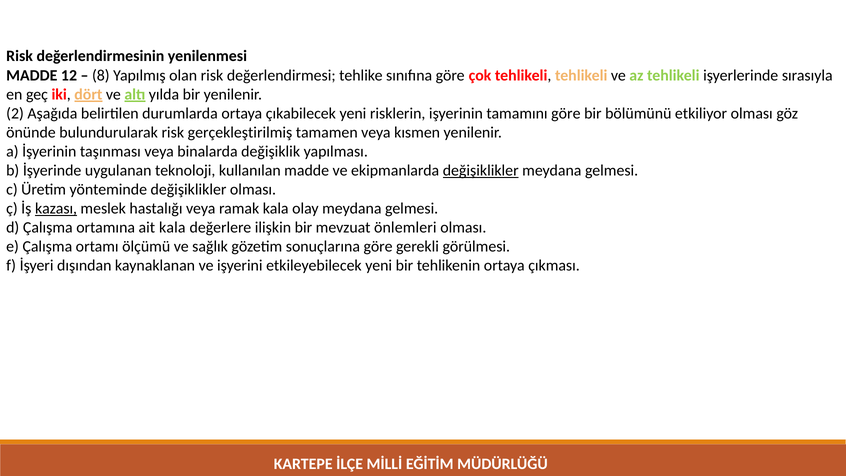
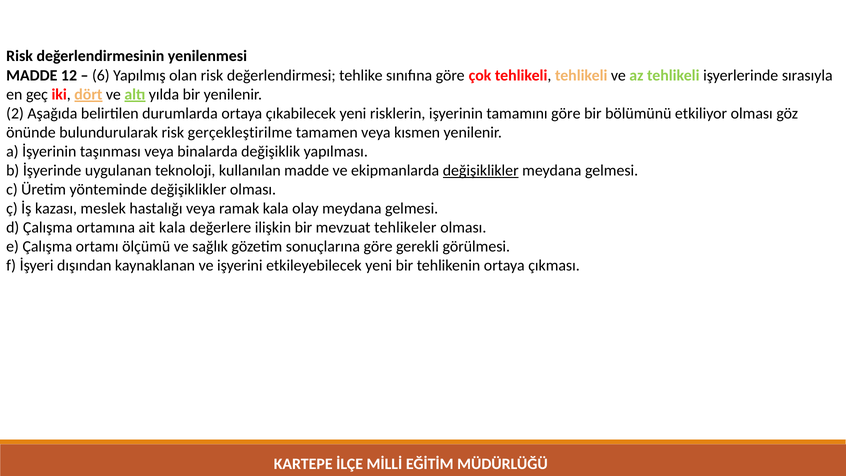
8: 8 -> 6 (101, 75)
gerçekleştirilmiş: gerçekleştirilmiş -> gerçekleştirilme (240, 132)
kazası underline: present -> none (56, 209)
önlemleri: önlemleri -> tehlikeler (405, 228)
